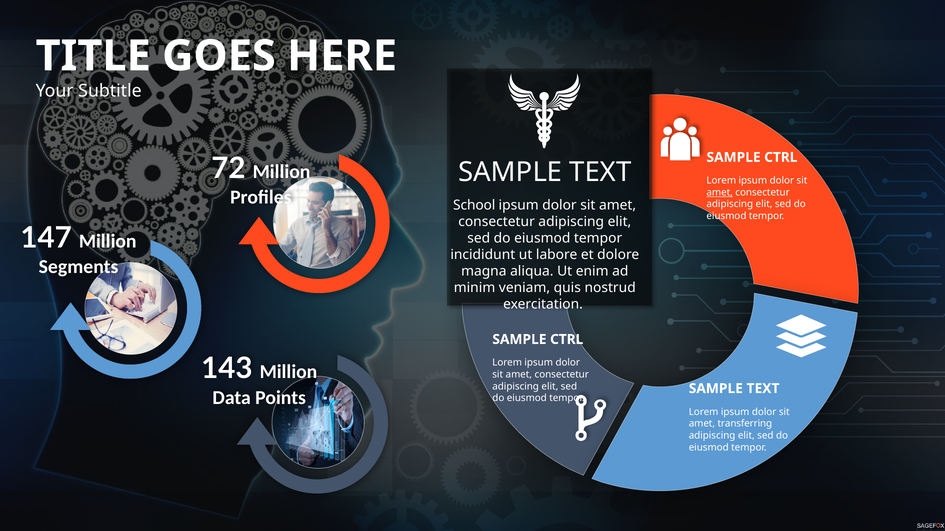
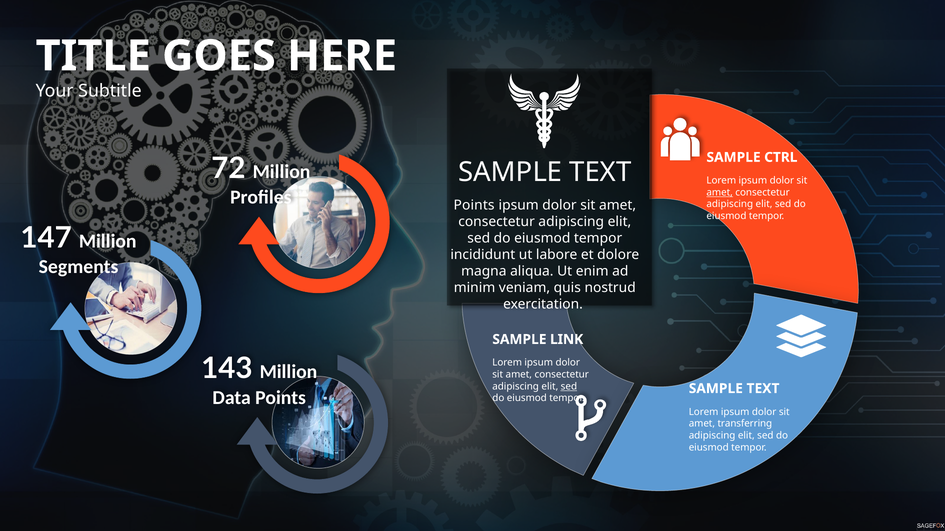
School: School -> Points (474, 205)
CTRL: CTRL -> LINK (567, 340)
sed underline: none -> present (569, 387)
